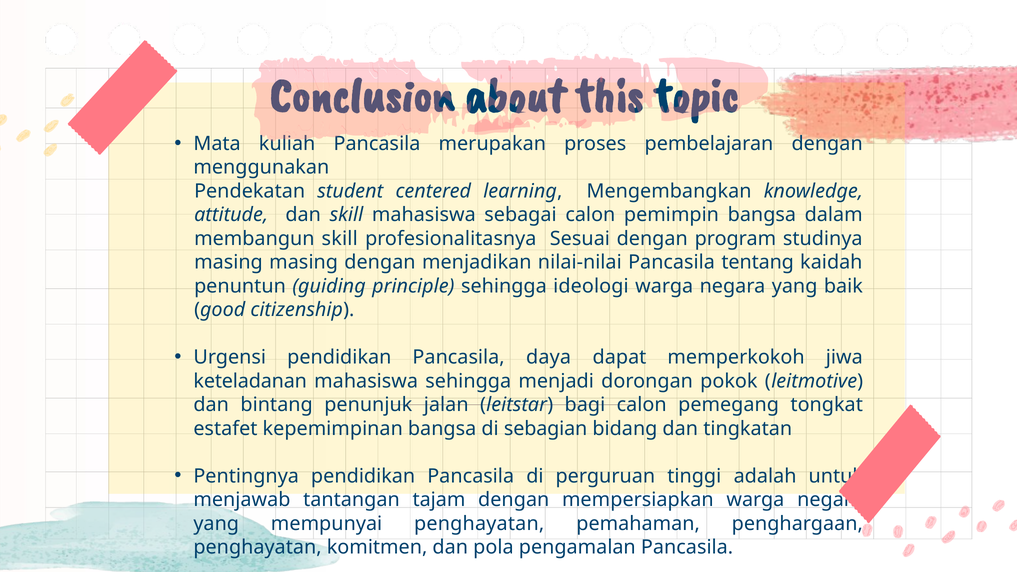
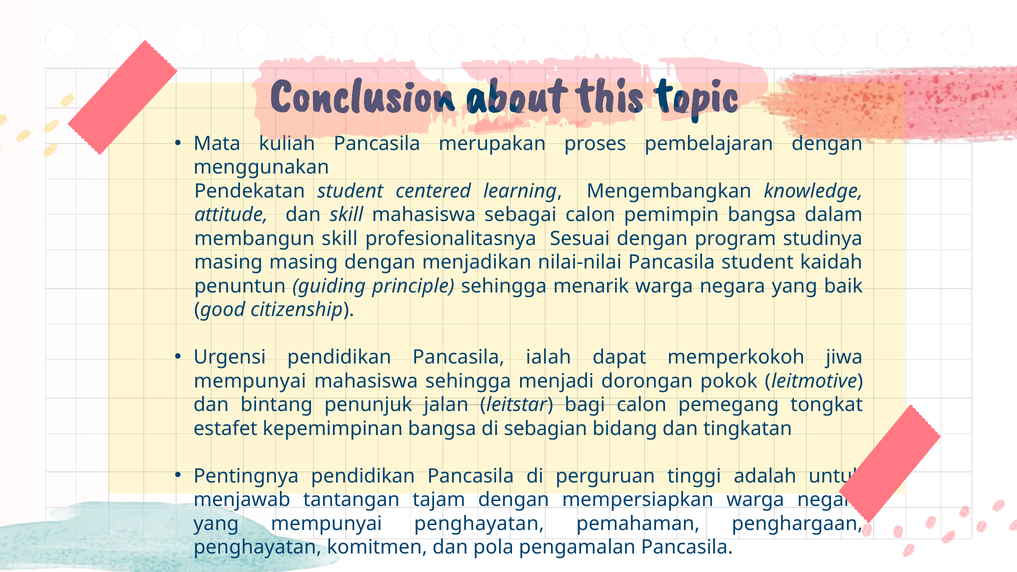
Pancasila tentang: tentang -> student (758, 262)
ideologi: ideologi -> menarik (591, 286)
daya: daya -> ialah (549, 357)
keteladanan: keteladanan -> mempunyai (250, 381)
